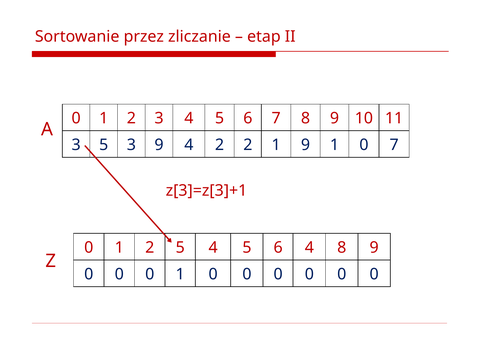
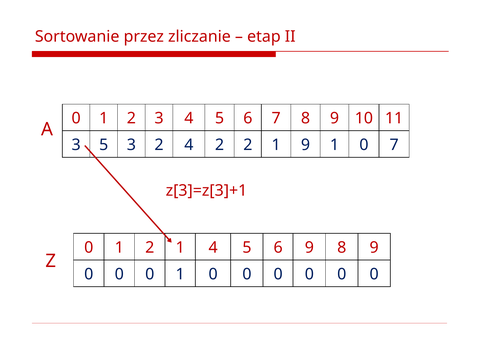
3 9: 9 -> 2 (159, 145)
1 2 5: 5 -> 1 (180, 248)
6 4: 4 -> 9 (309, 248)
